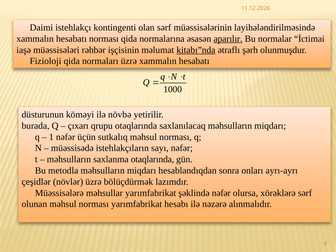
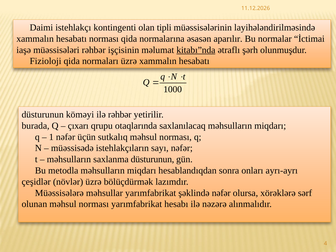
olan sərf: sərf -> tipli (164, 28)
aparılır underline: present -> none (228, 39)
ilə növbə: növbə -> rəhbər (120, 115)
saxlanma otaqlarında: otaqlarında -> düsturunun (152, 159)
